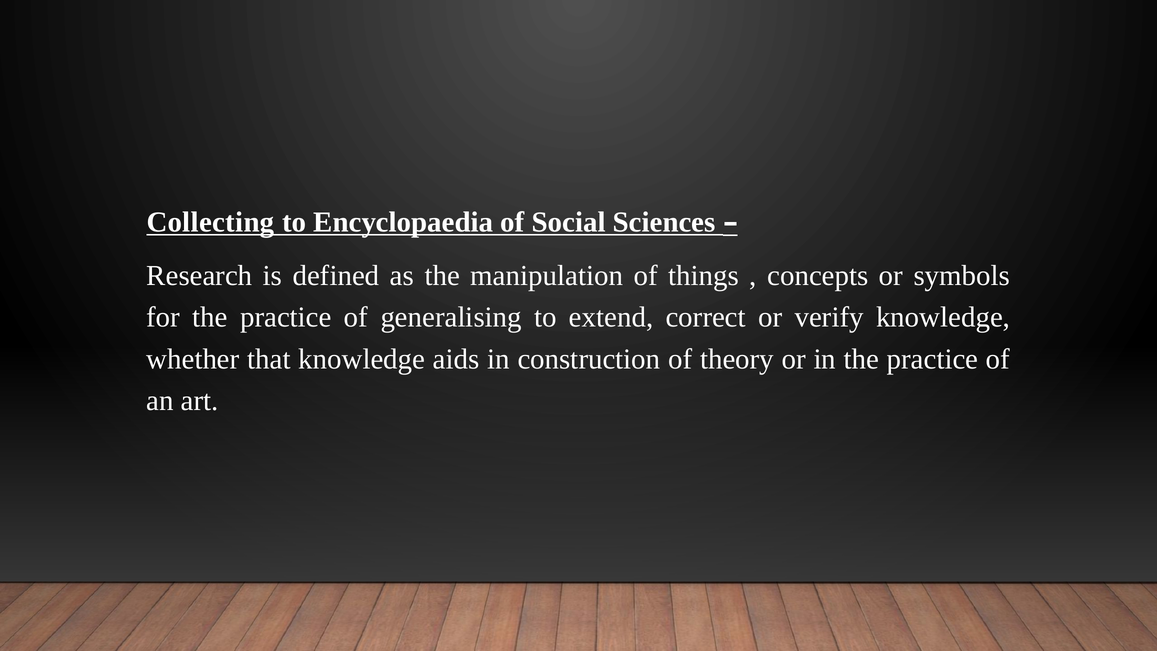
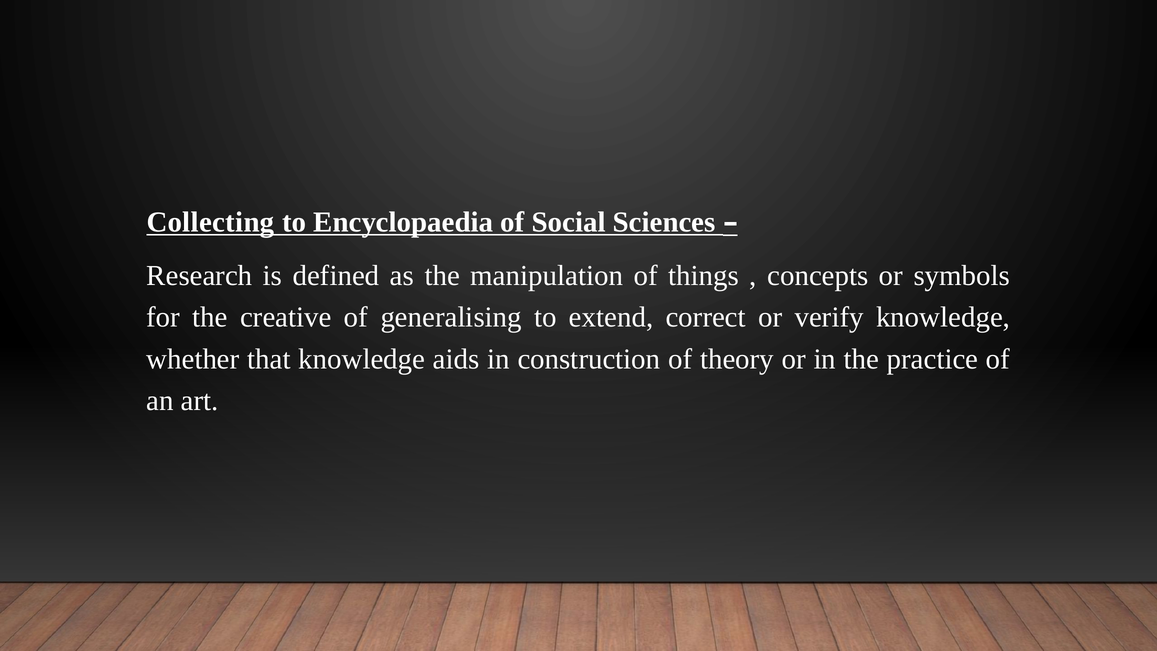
for the practice: practice -> creative (286, 317)
